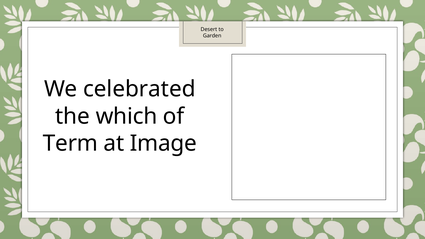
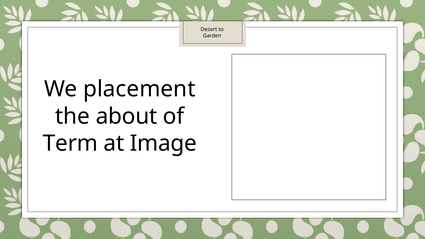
celebrated: celebrated -> placement (139, 89)
which: which -> about (127, 116)
